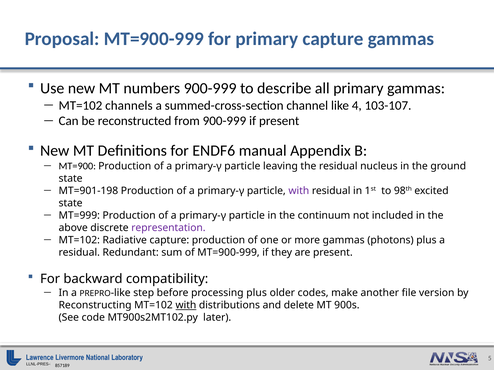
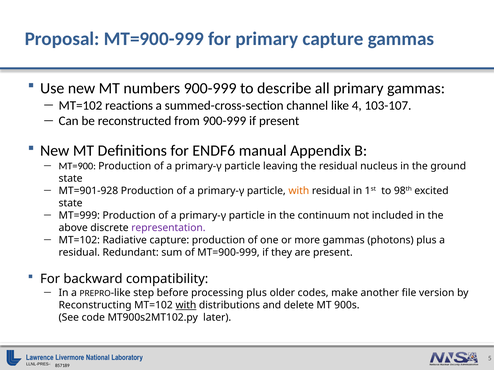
channels: channels -> reactions (129, 106)
MT=901-198: MT=901-198 -> MT=901-928 (88, 191)
with colour: purple -> orange (299, 191)
